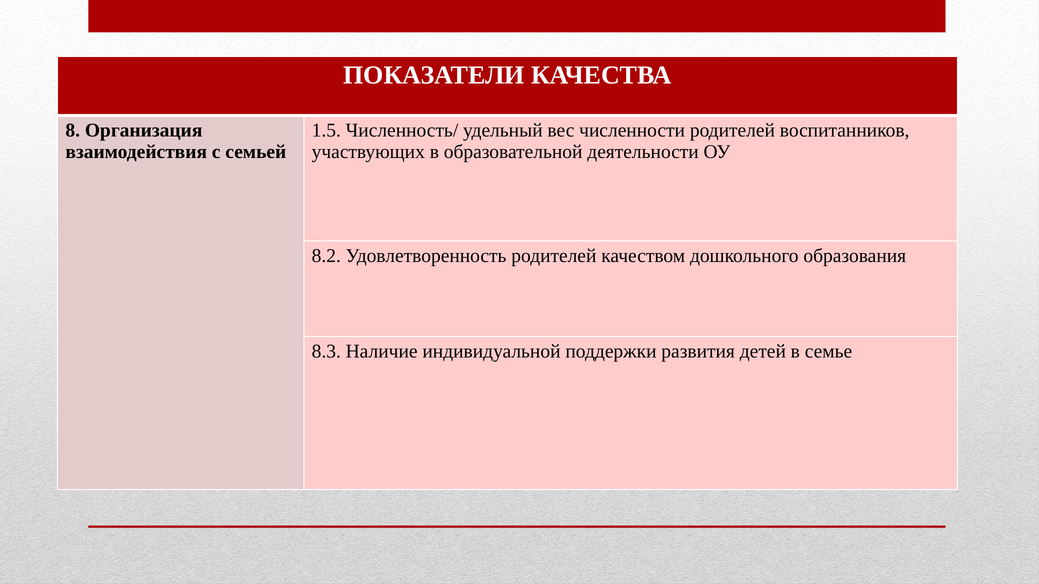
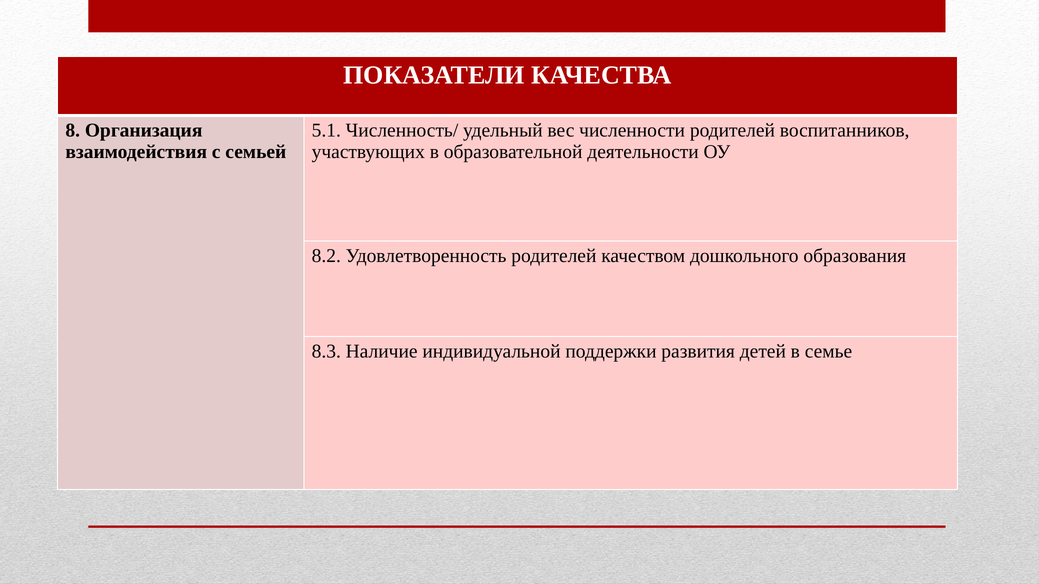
1.5: 1.5 -> 5.1 (326, 131)
